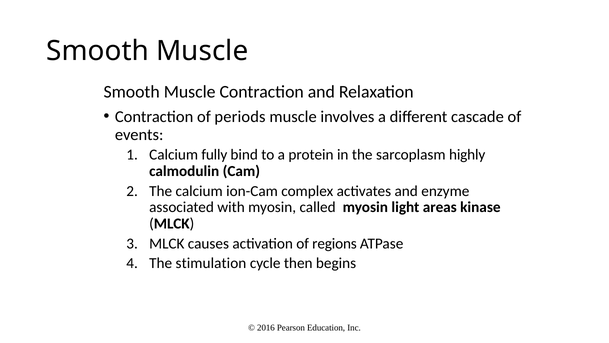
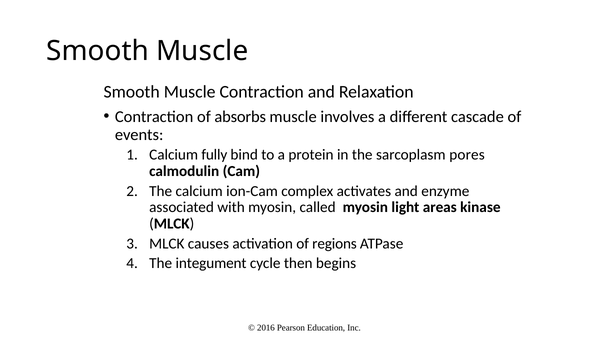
periods: periods -> absorbs (240, 117)
highly: highly -> pores (467, 155)
stimulation: stimulation -> integument (211, 263)
